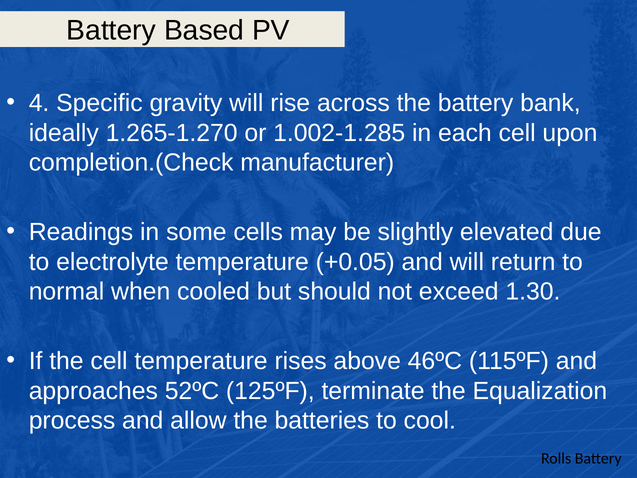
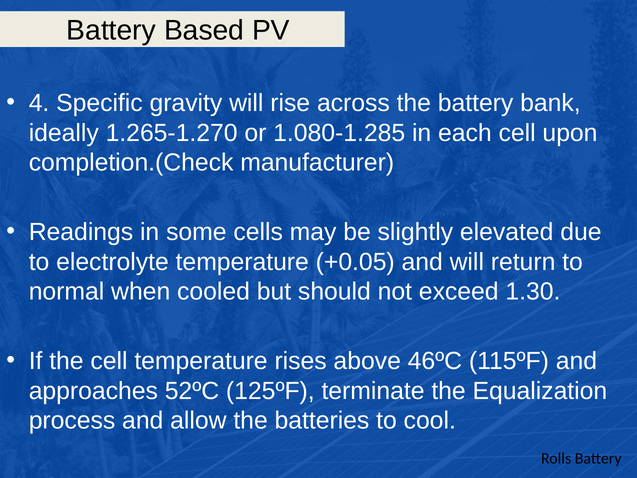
1.002-1.285: 1.002-1.285 -> 1.080-1.285 (339, 133)
